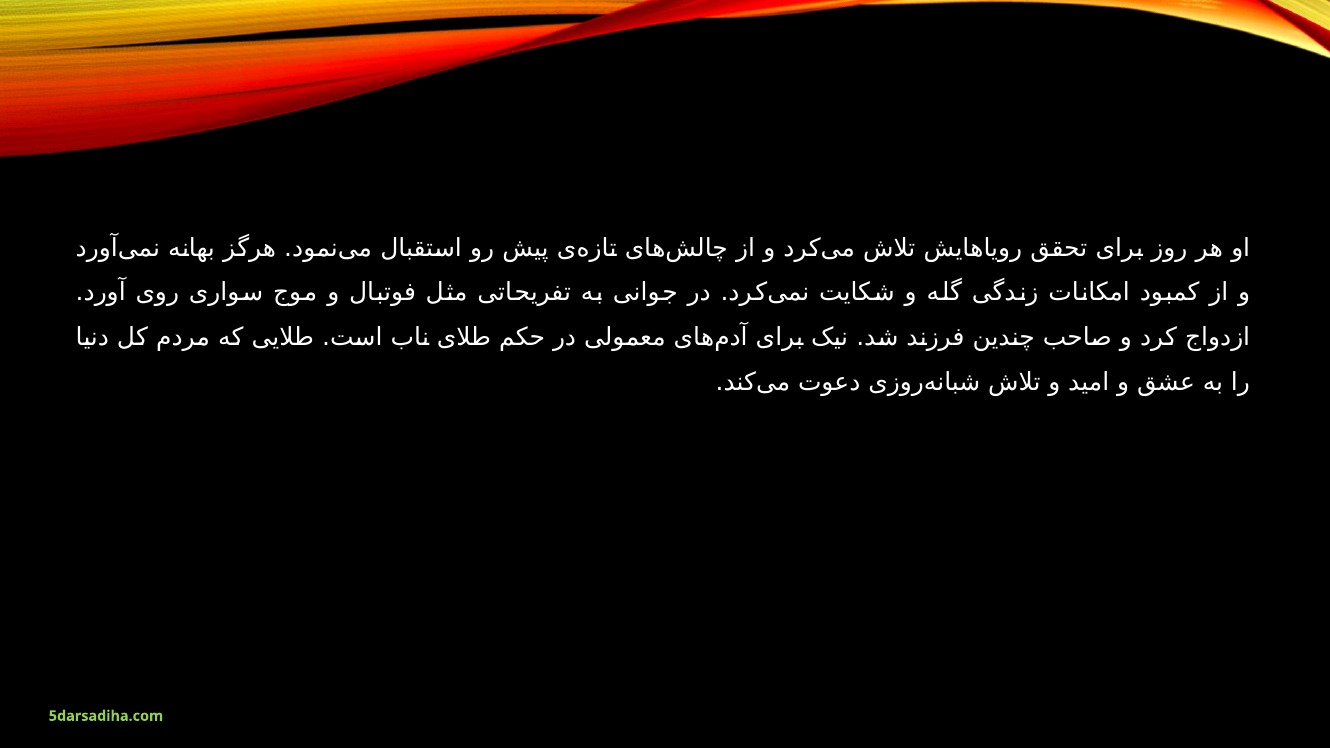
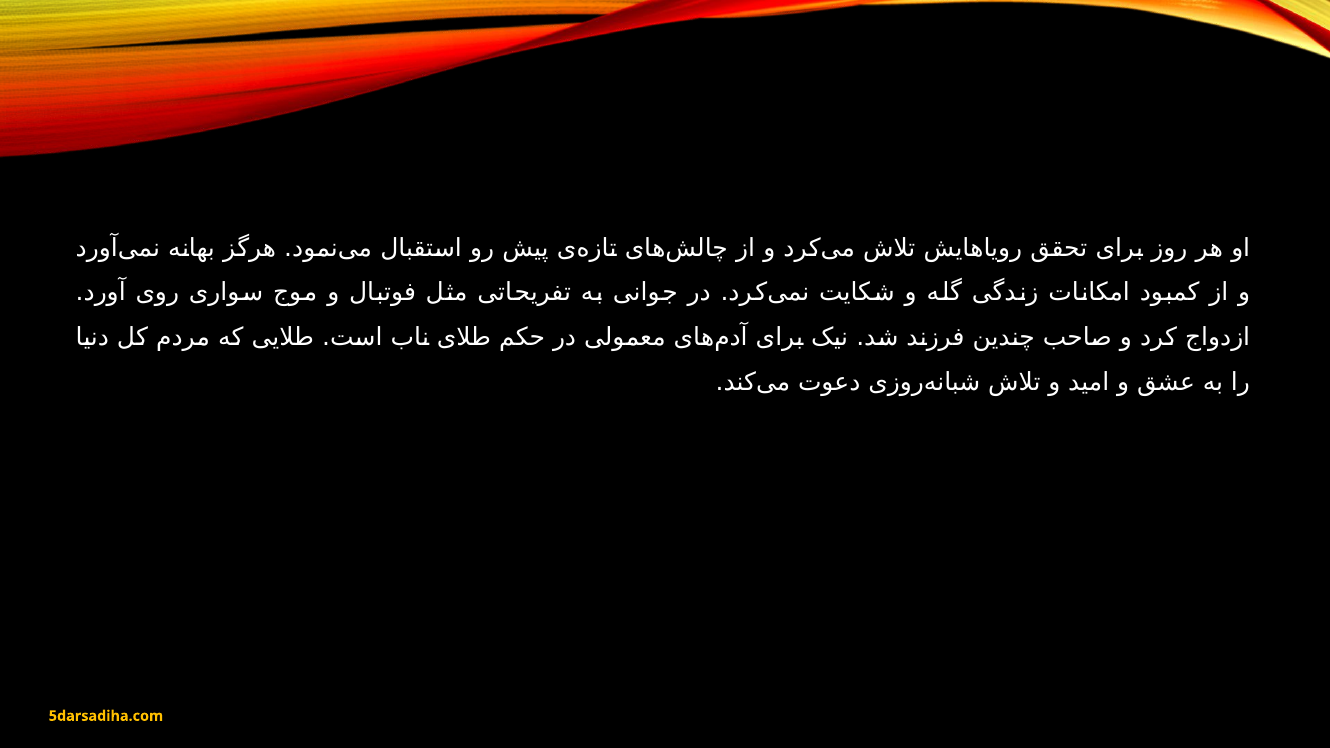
5darsadiha.com colour: light green -> yellow (106, 716)
